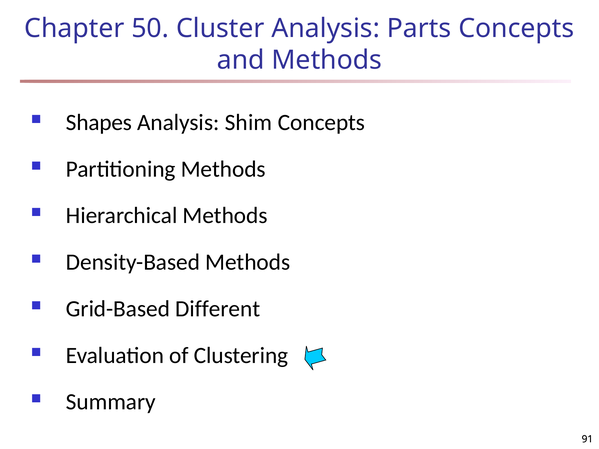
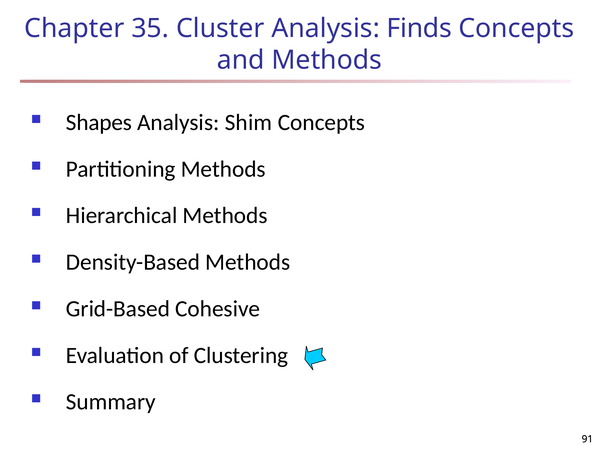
50: 50 -> 35 (150, 28)
Parts: Parts -> Finds (419, 28)
Different: Different -> Cohesive (218, 309)
